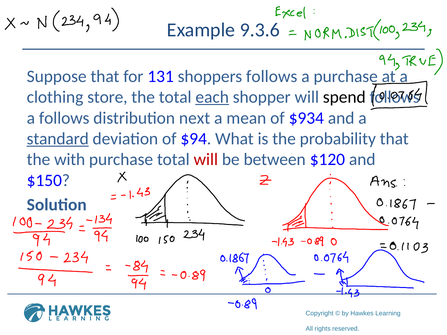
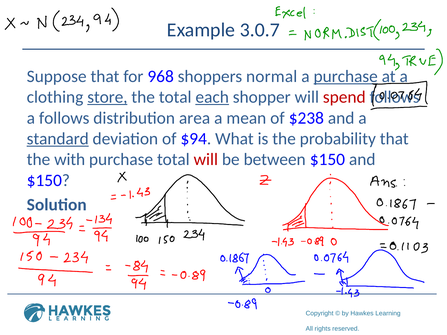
9.3.6: 9.3.6 -> 3.0.7 (260, 30)
131: 131 -> 968 (161, 76)
shoppers follows: follows -> normal (272, 76)
purchase underline: none -> present (346, 76)
store underline: none -> present (107, 97)
spend colour: black -> red (344, 97)
next: next -> area (195, 118)
$934: $934 -> $238 (306, 118)
between $120: $120 -> $150 (327, 160)
